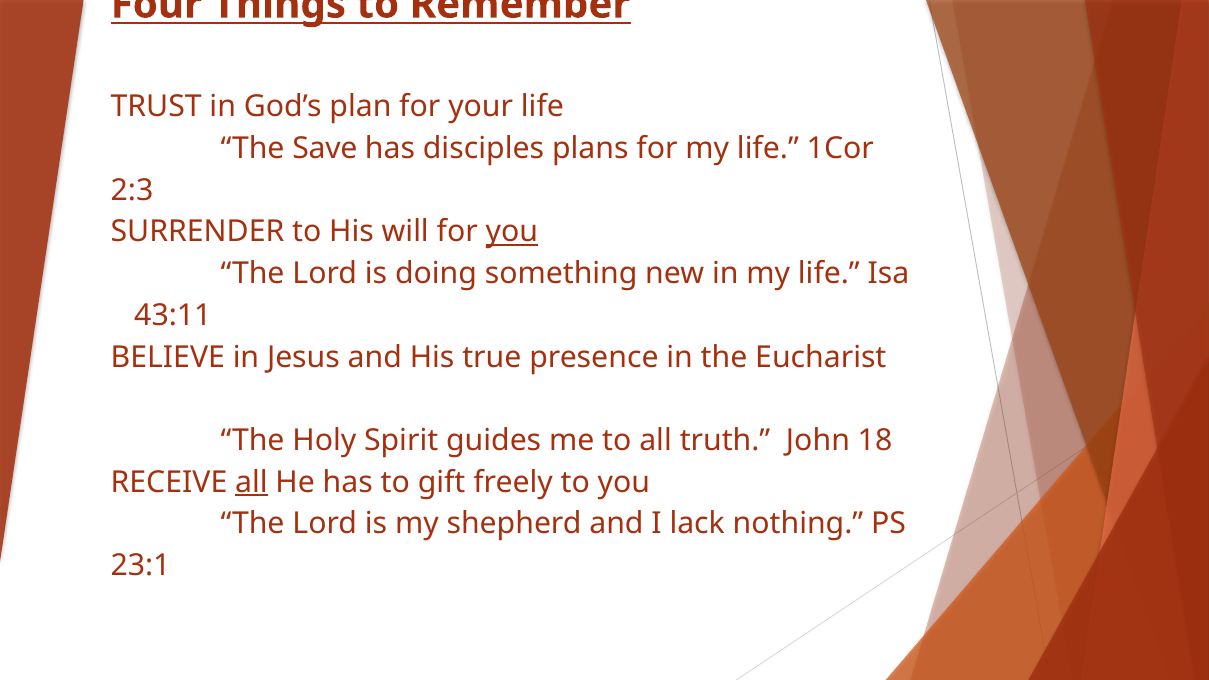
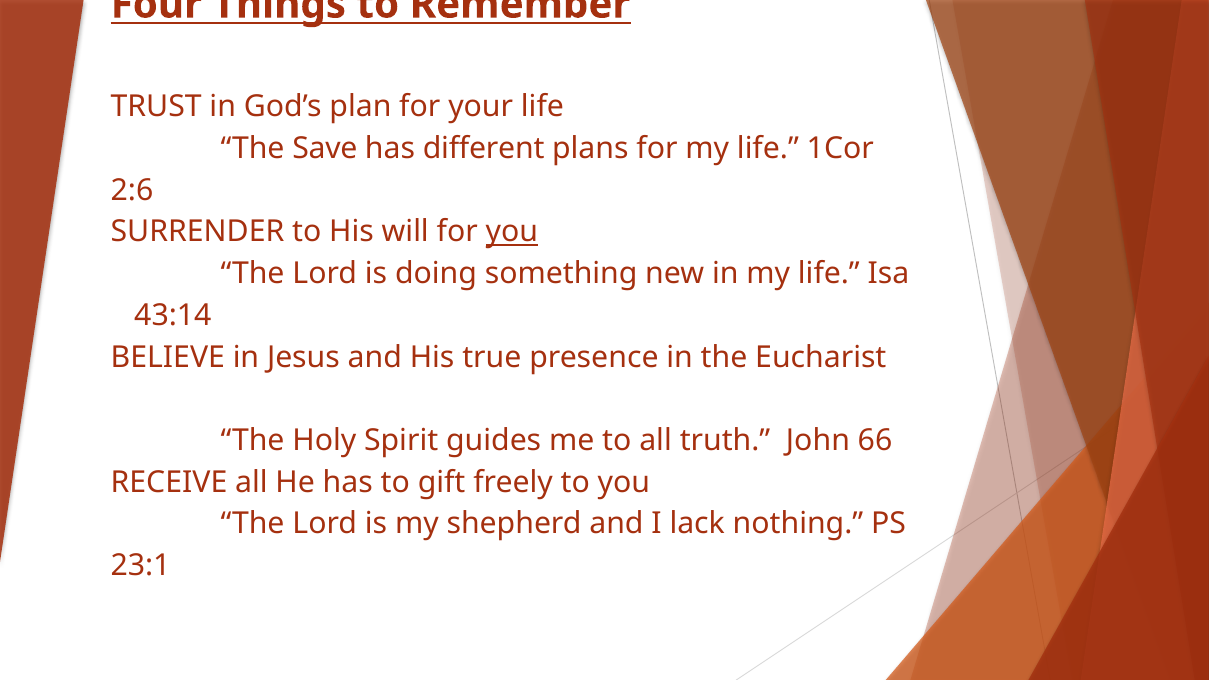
disciples: disciples -> different (484, 149)
2:3: 2:3 -> 2:6 (132, 190)
43:11: 43:11 -> 43:14 (173, 315)
18: 18 -> 66 (875, 441)
all underline: present -> none (251, 482)
